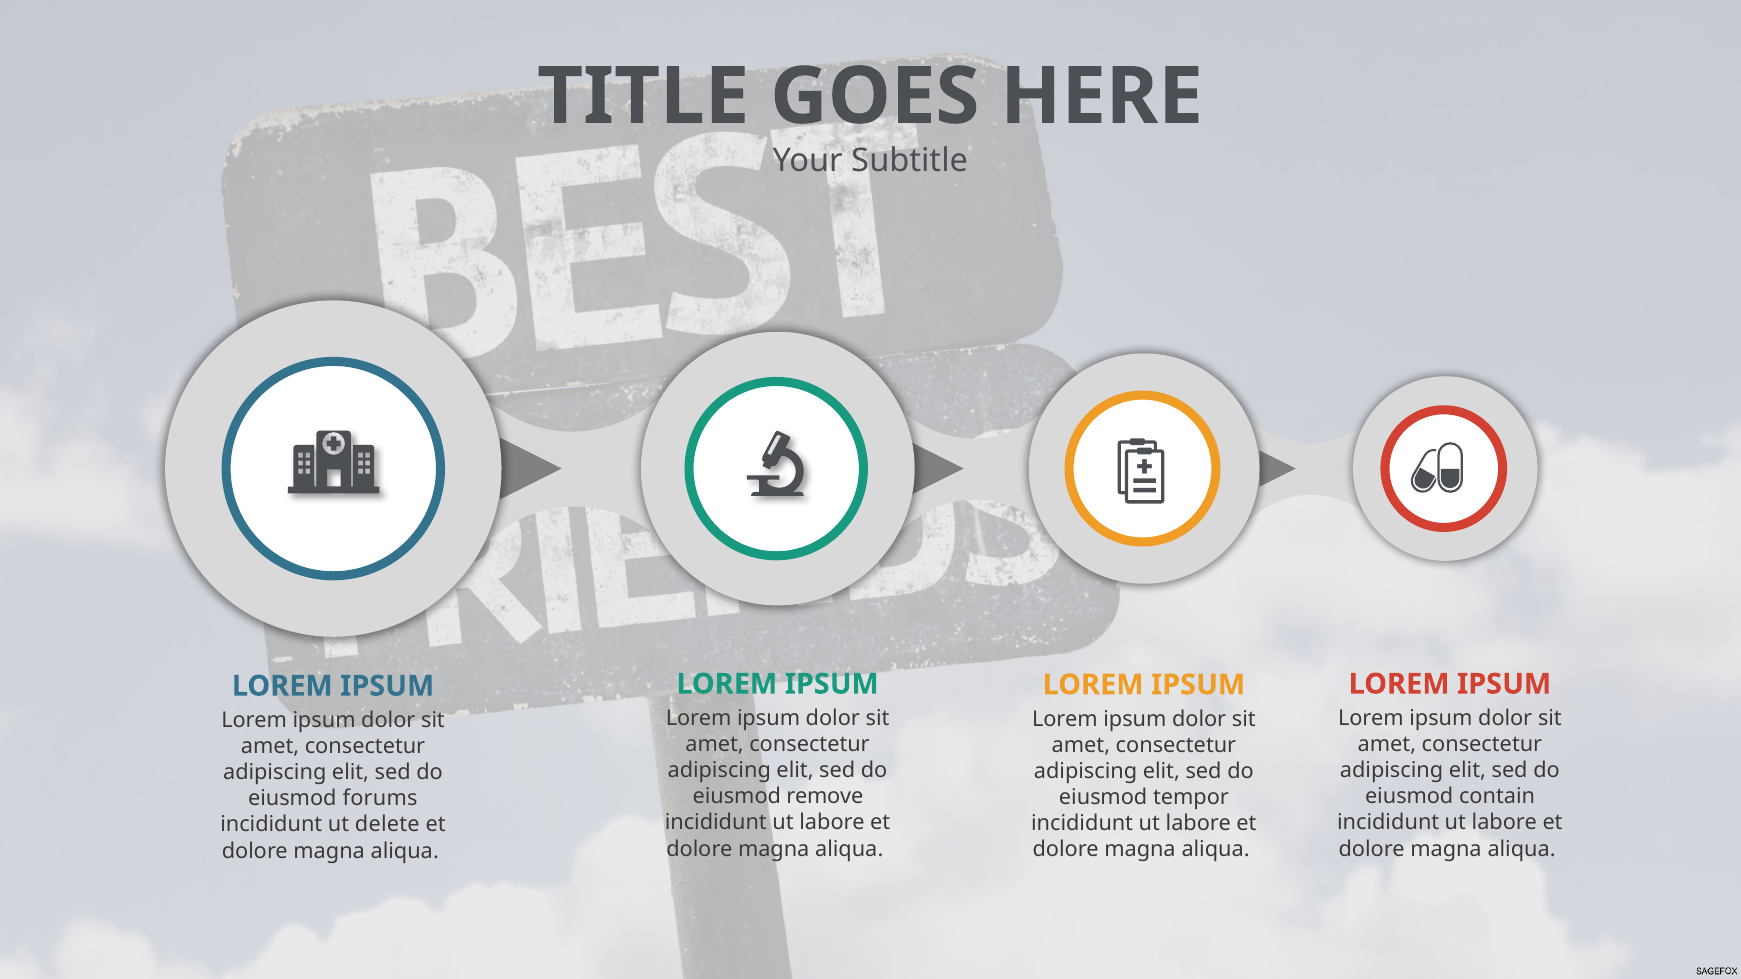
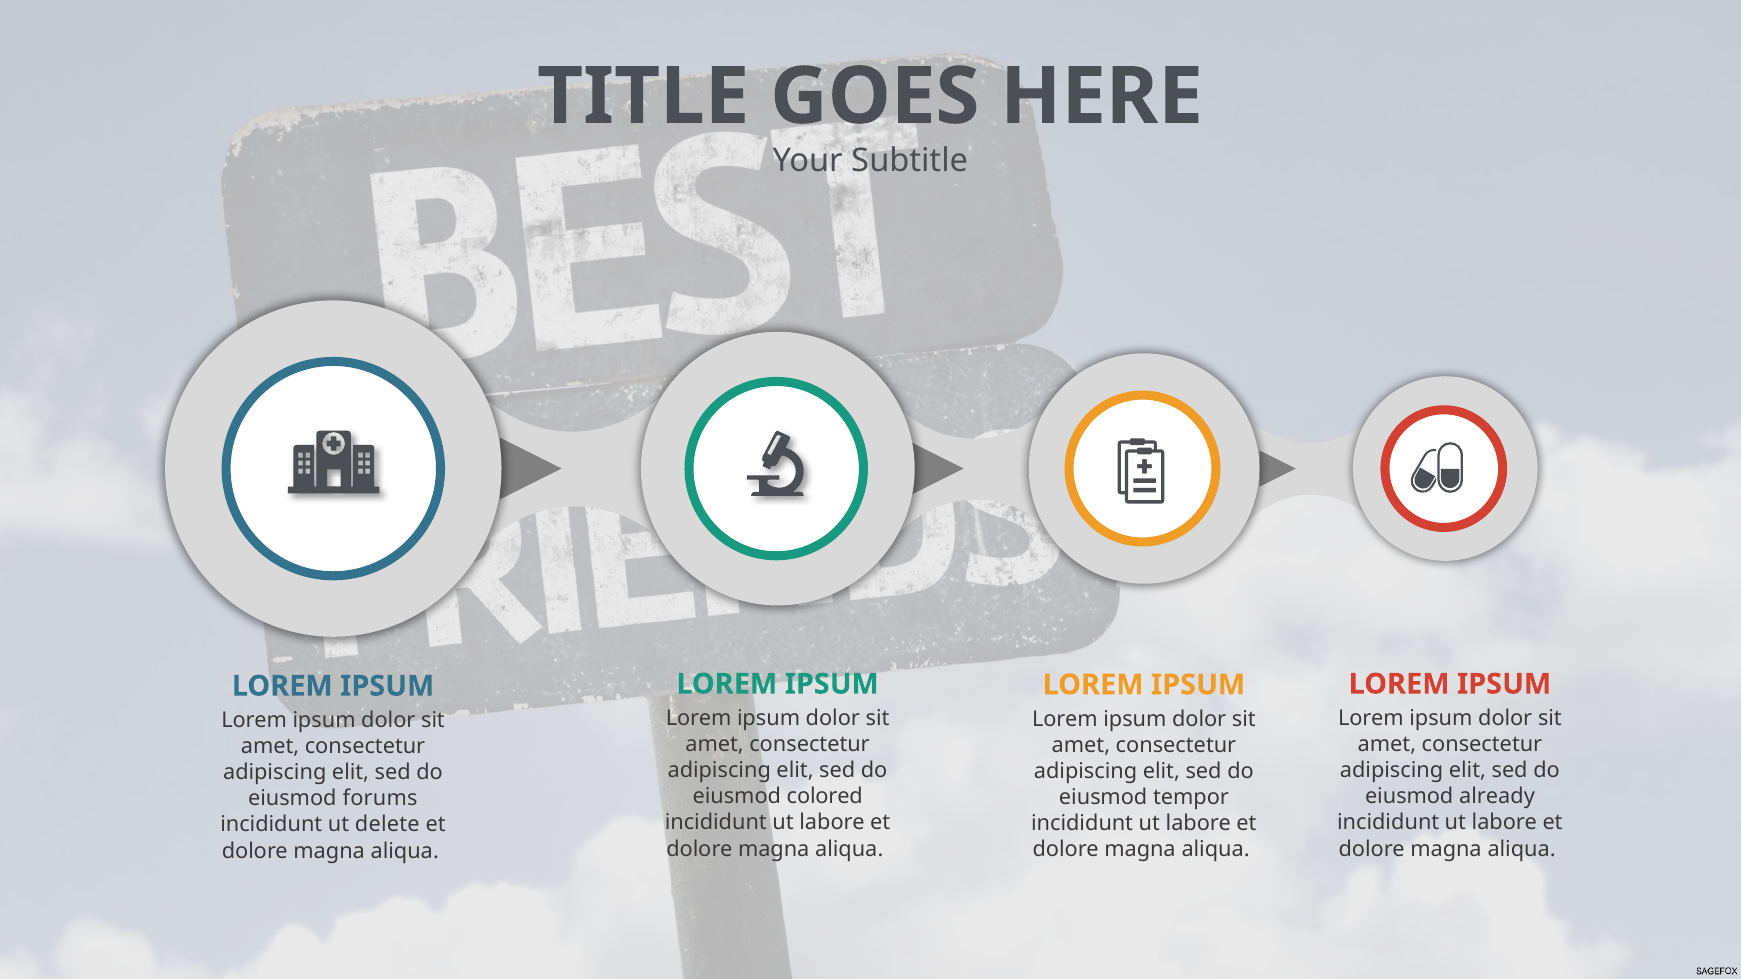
remove: remove -> colored (825, 797)
contain: contain -> already (1497, 797)
